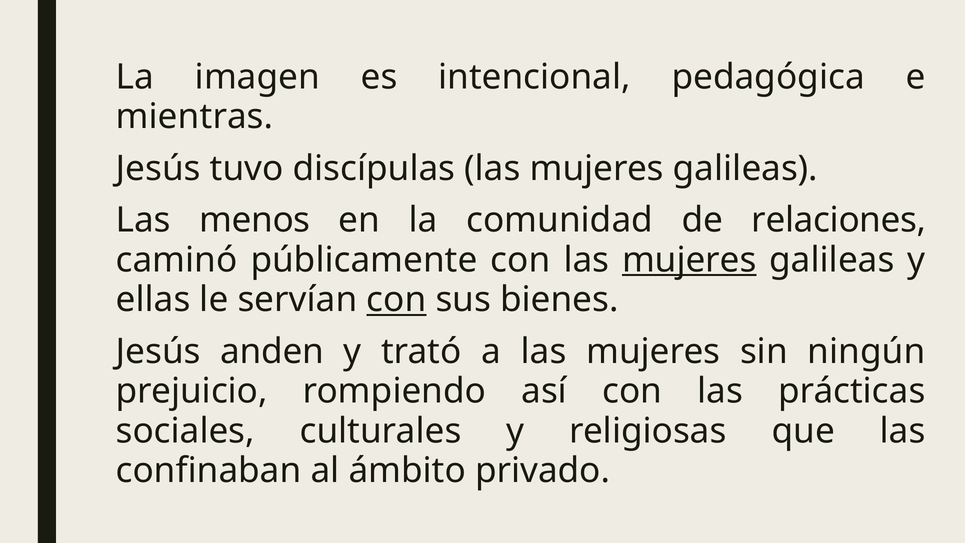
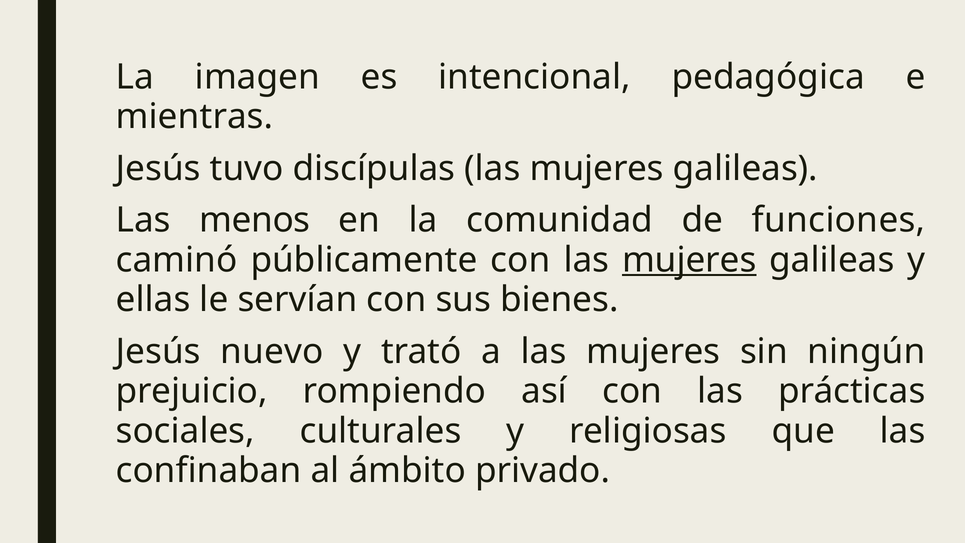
relaciones: relaciones -> funciones (839, 220)
con underline: present -> none (396, 300)
anden: anden -> nuevo (272, 351)
